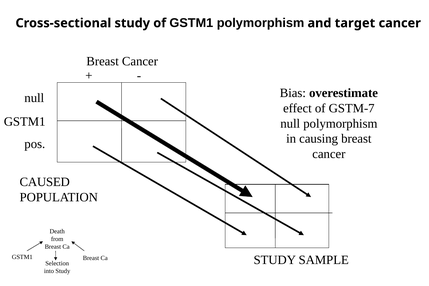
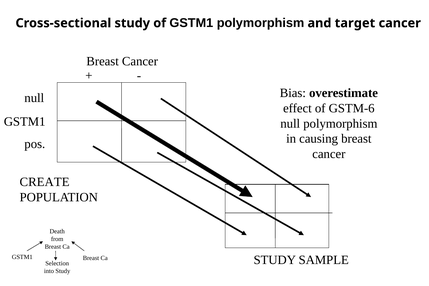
GSTM-7: GSTM-7 -> GSTM-6 (352, 108)
CAUSED: CAUSED -> CREATE (45, 182)
